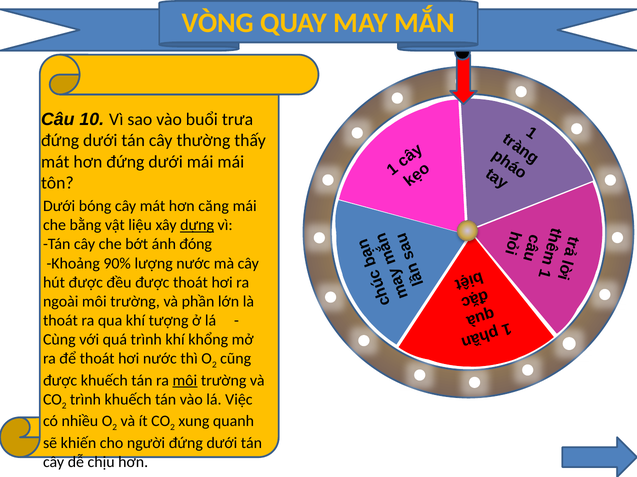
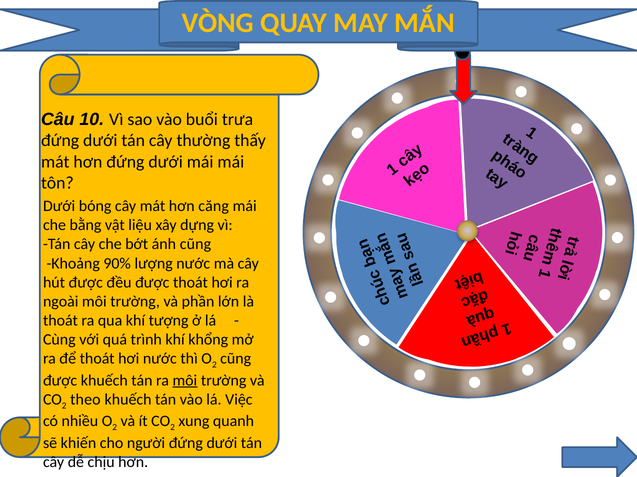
dựng underline: present -> none (197, 225)
ánh đóng: đóng -> cũng (195, 245)
trình: trình -> theo (85, 400)
